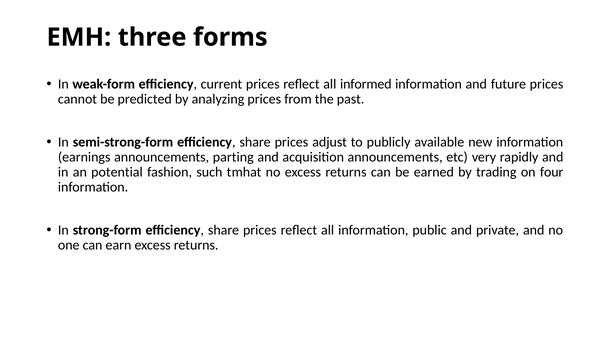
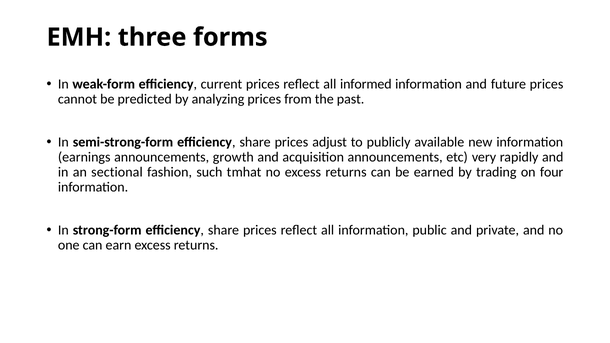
parting: parting -> growth (233, 157)
potential: potential -> sectional (117, 172)
